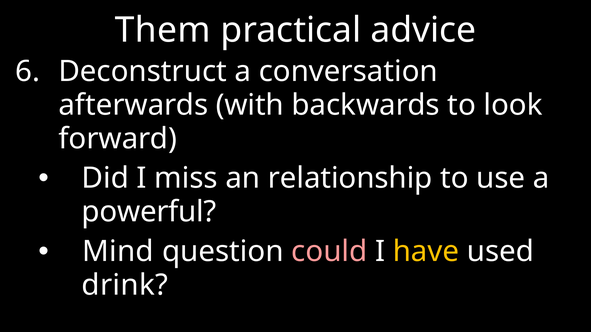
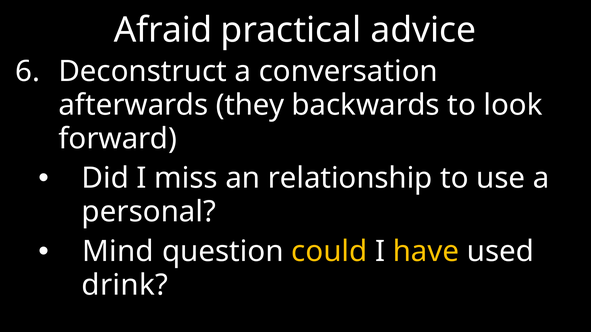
Them: Them -> Afraid (163, 30)
with: with -> they (250, 105)
powerful: powerful -> personal (149, 212)
could colour: pink -> yellow (329, 252)
